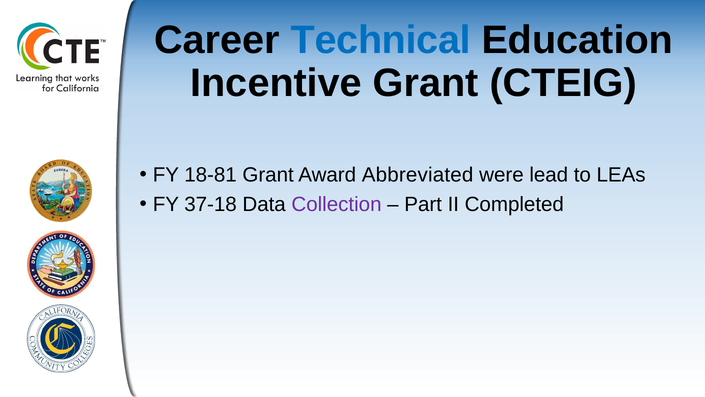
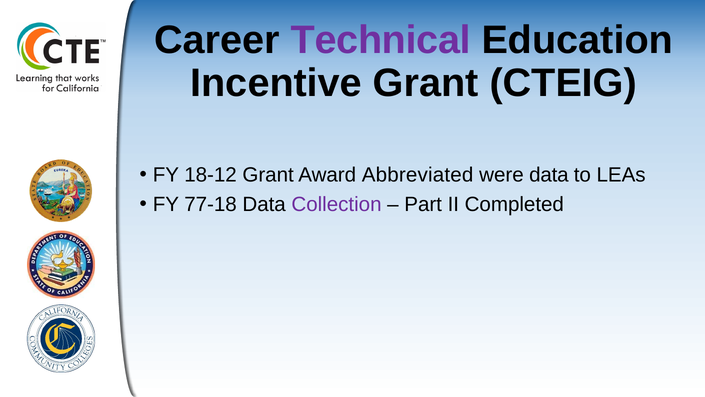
Technical colour: blue -> purple (381, 40)
18-81: 18-81 -> 18-12 (211, 175)
were lead: lead -> data (549, 175)
37-18: 37-18 -> 77-18 (211, 204)
